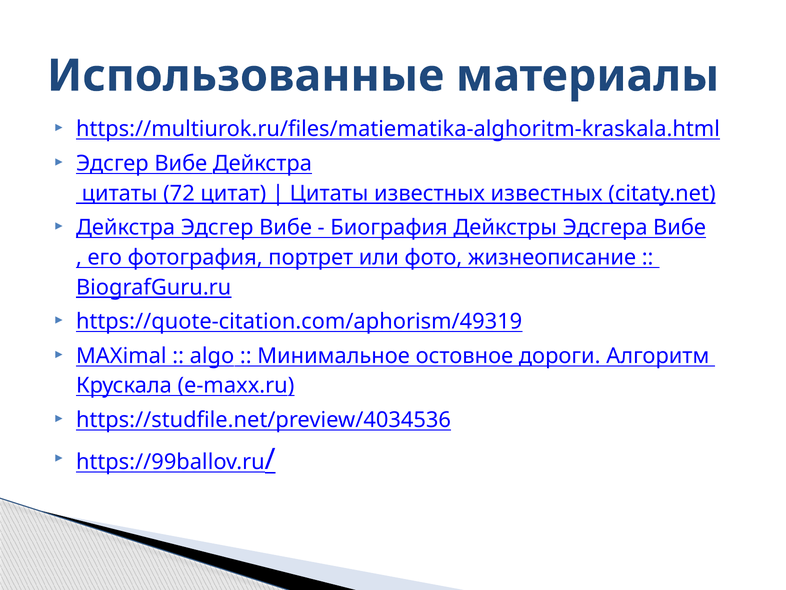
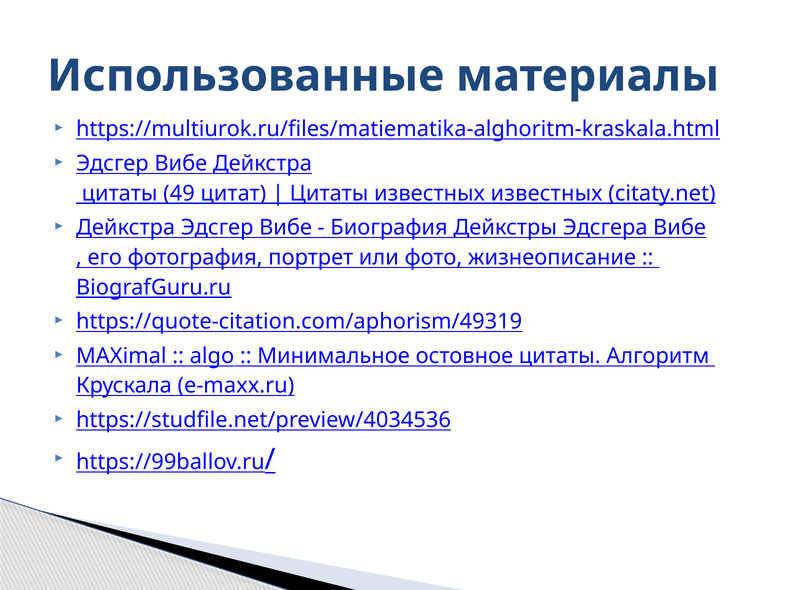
72: 72 -> 49 (179, 193)
остовное дороги: дороги -> цитаты (560, 356)
